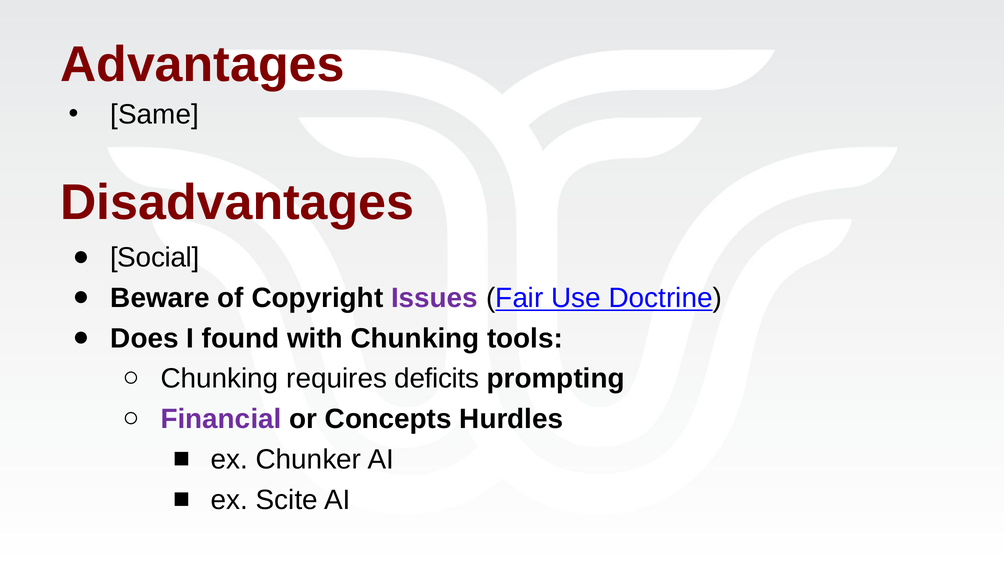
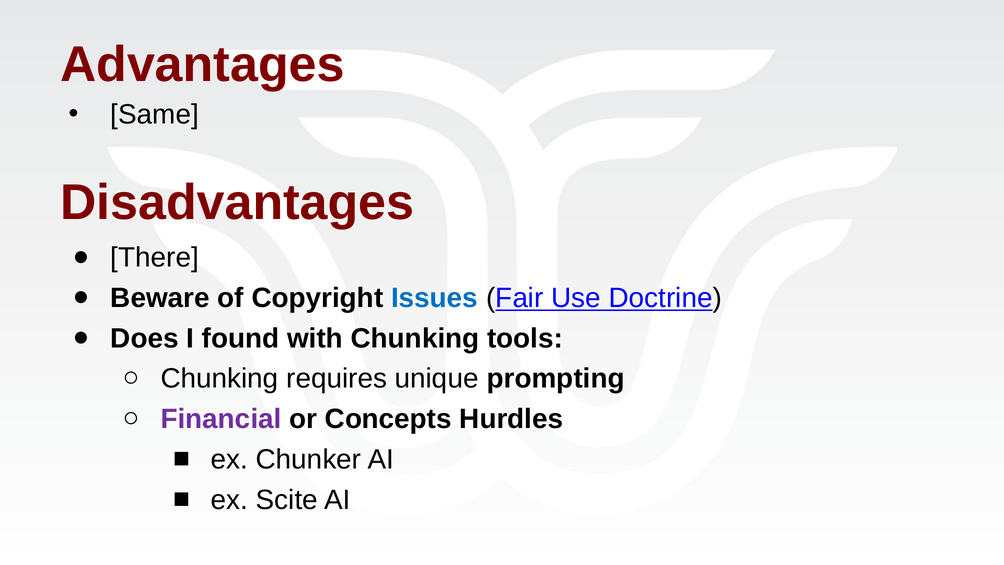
Social: Social -> There (155, 257)
Issues colour: purple -> blue (435, 298)
deficits: deficits -> unique (437, 379)
